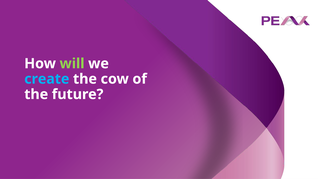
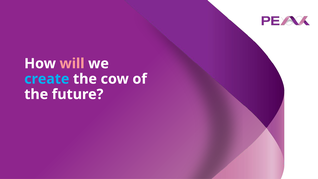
will colour: light green -> pink (72, 64)
